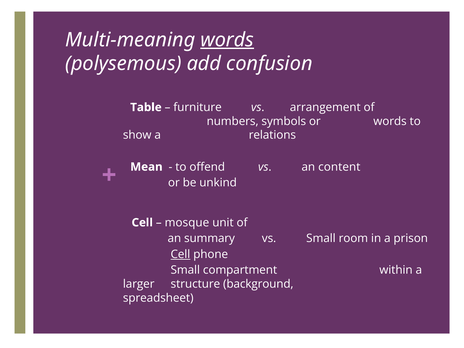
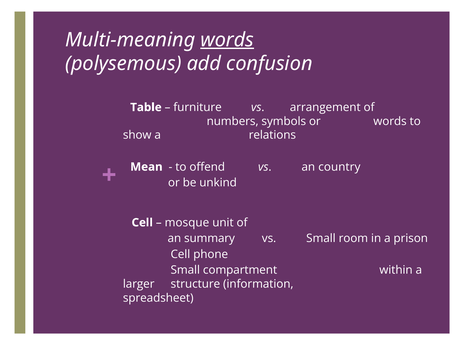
content: content -> country (339, 167)
Cell underline: present -> none (180, 254)
background: background -> information (258, 284)
